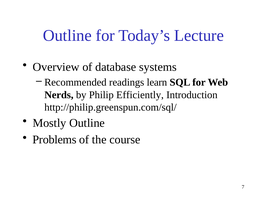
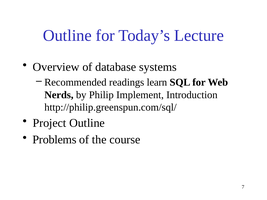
Efficiently: Efficiently -> Implement (140, 95)
Mostly: Mostly -> Project (49, 123)
